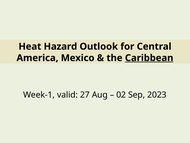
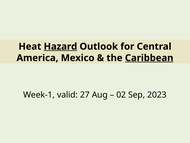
Hazard underline: none -> present (60, 46)
